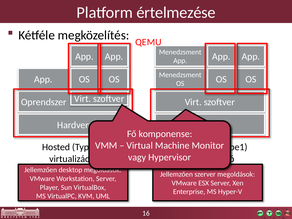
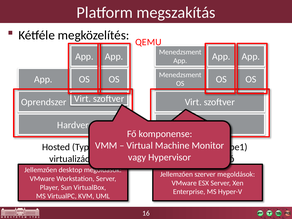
értelmezése: értelmezése -> megszakítás (176, 13)
